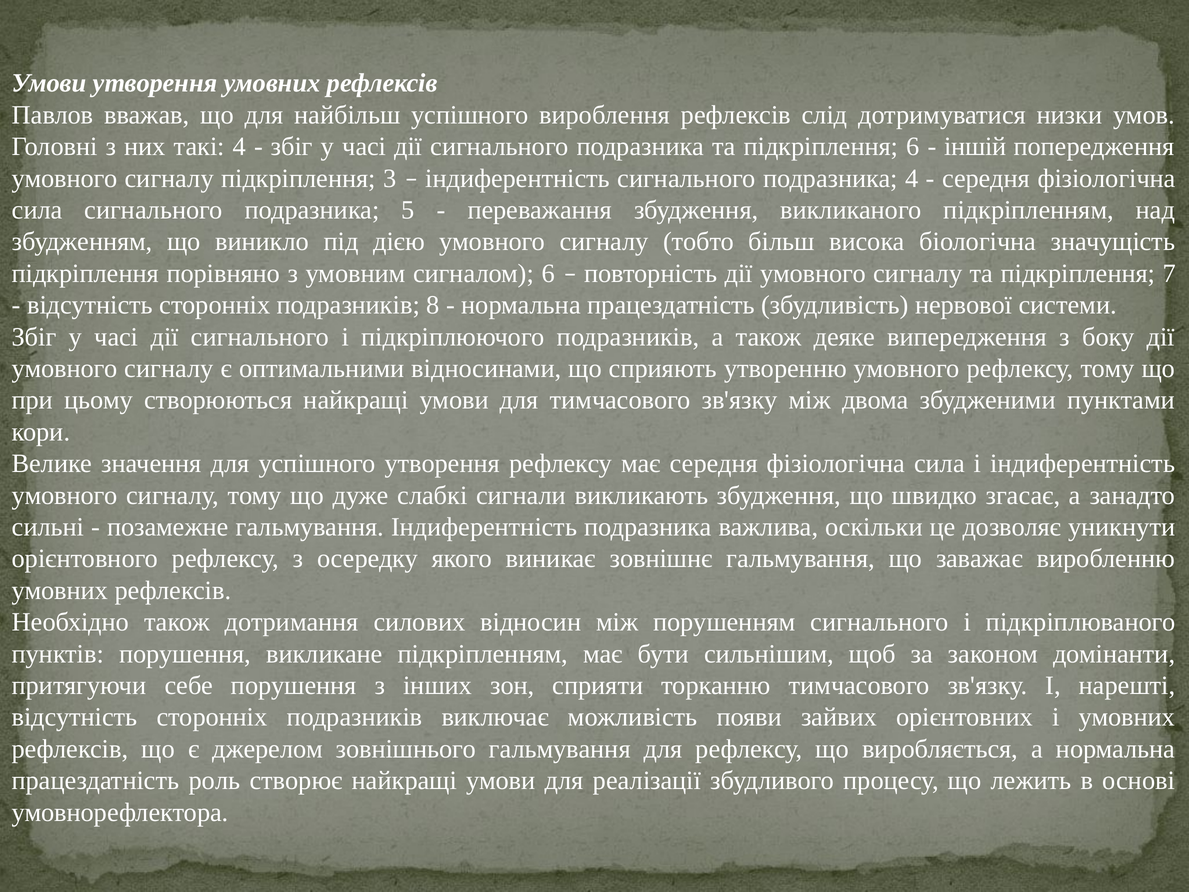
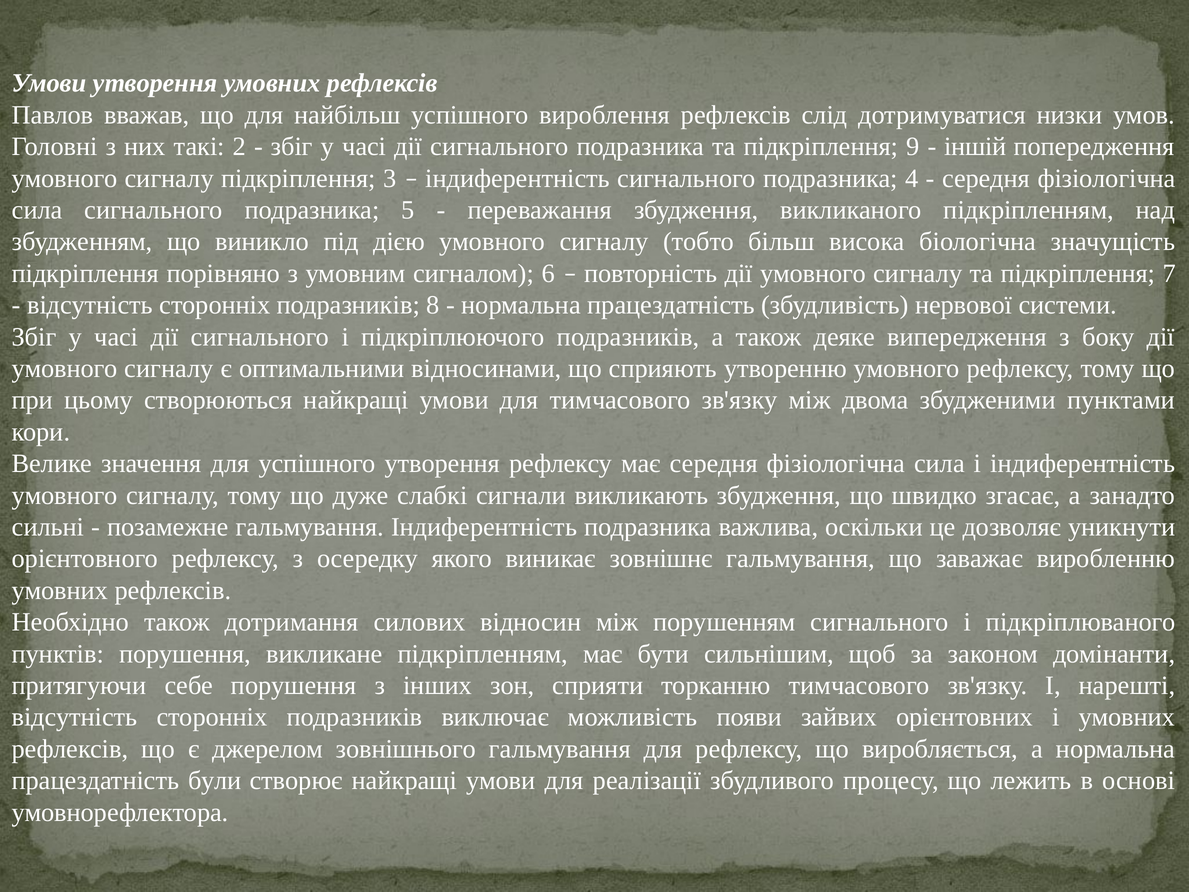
такі 4: 4 -> 2 (239, 147)
підкріплення 6: 6 -> 9 (913, 147)
роль: роль -> були (215, 780)
